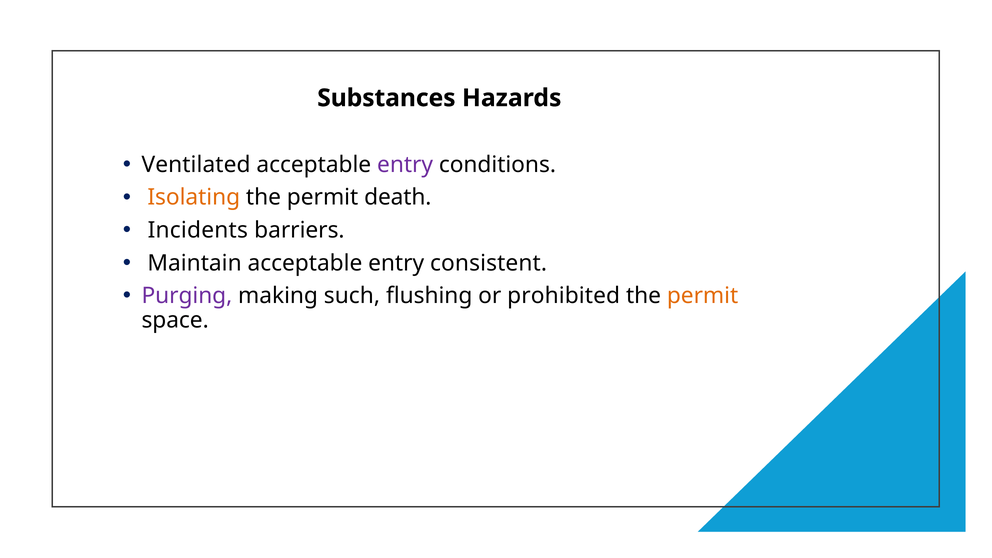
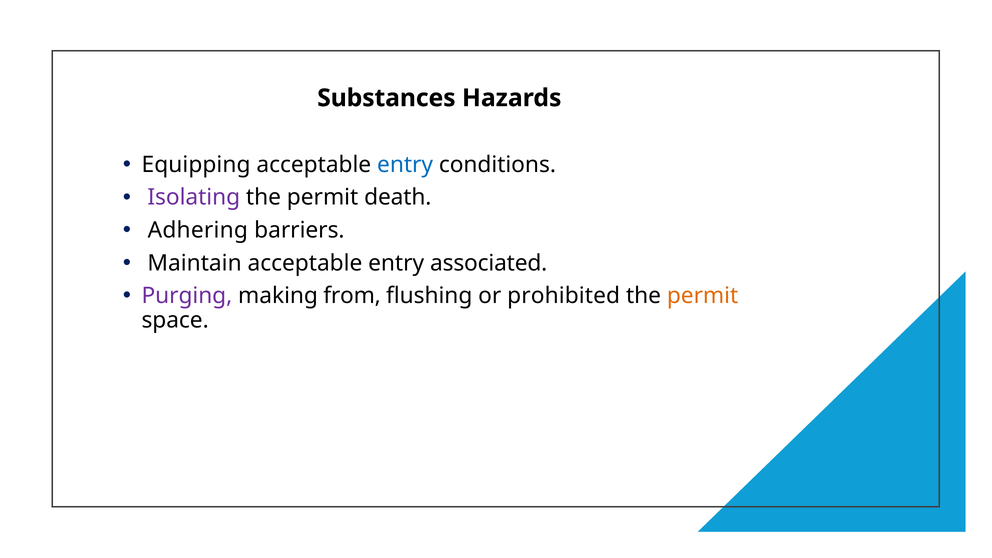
Ventilated: Ventilated -> Equipping (196, 165)
entry colour: purple -> blue (405, 165)
Isolating colour: orange -> purple (194, 197)
Incidents: Incidents -> Adhering (198, 230)
consistent: consistent -> associated (489, 263)
such: such -> from (352, 296)
